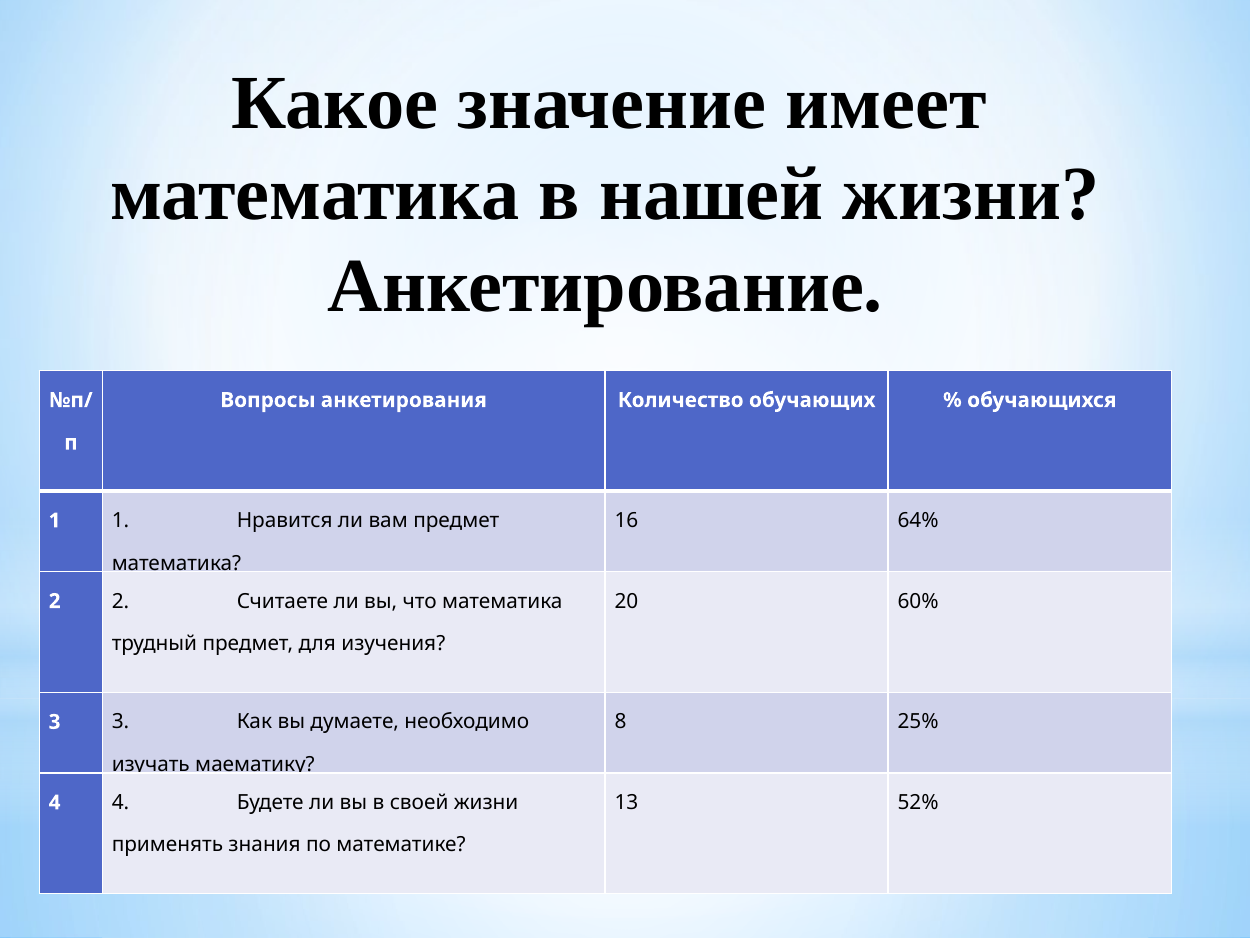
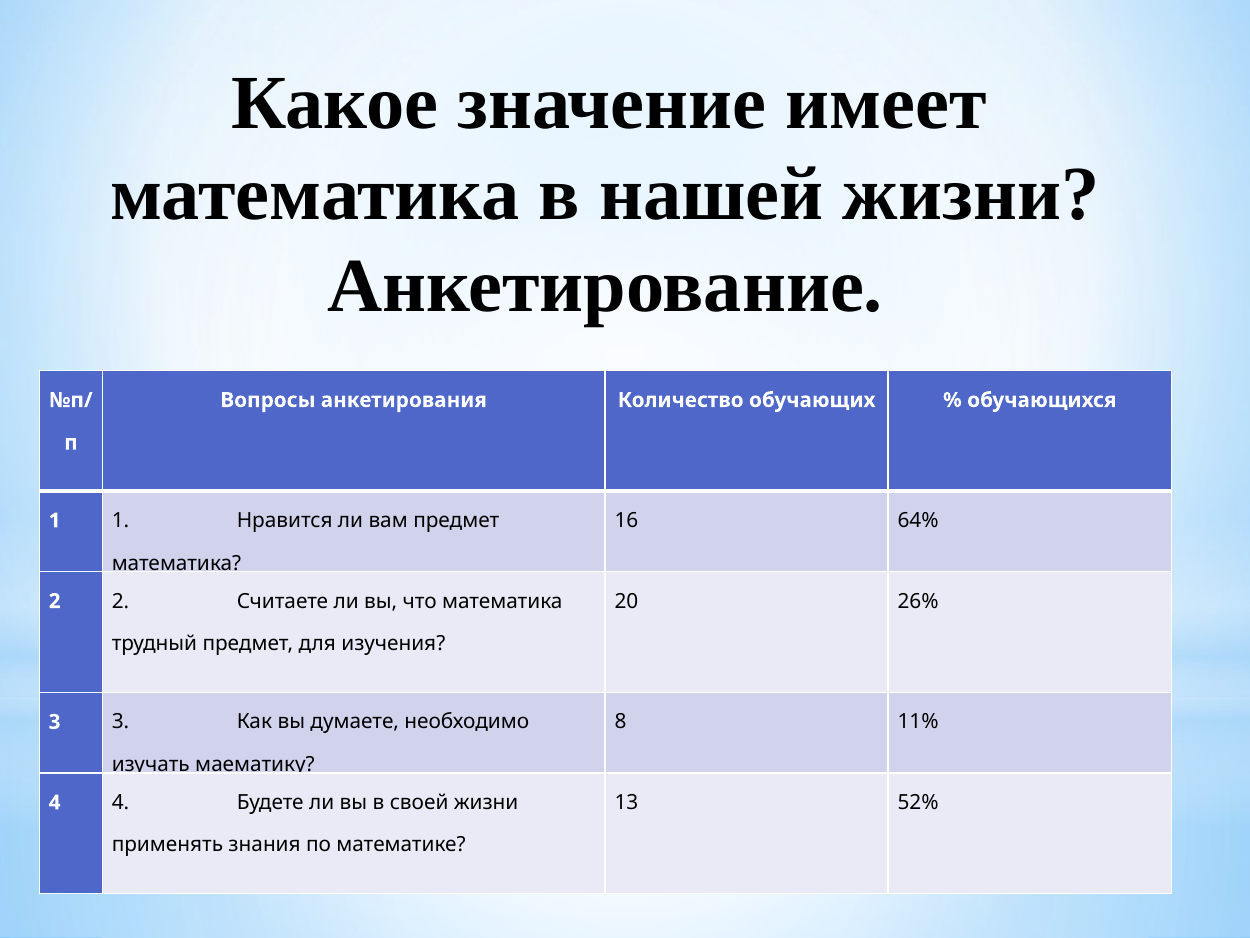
60%: 60% -> 26% (918, 601)
25%: 25% -> 11% (918, 722)
